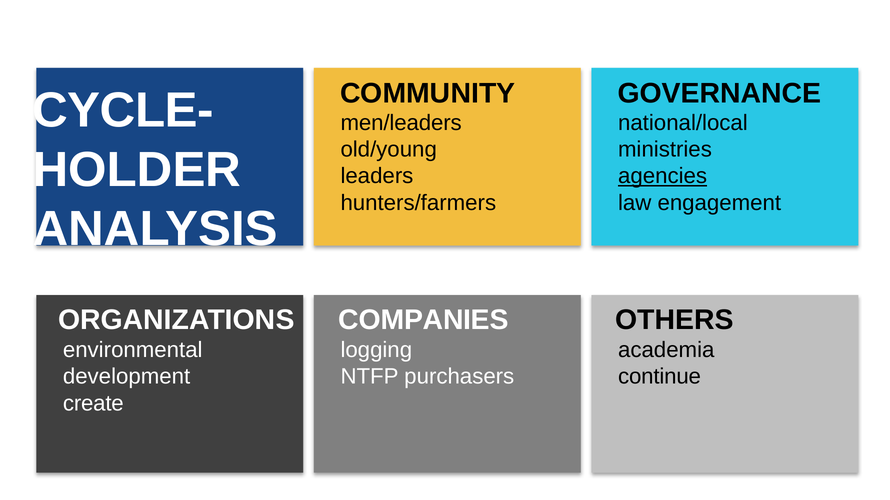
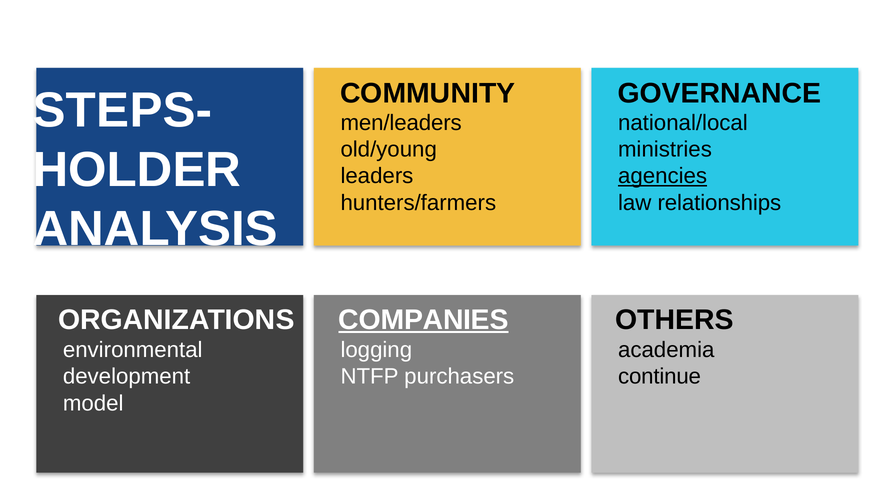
CYCLE-: CYCLE- -> STEPS- (123, 111)
engagement: engagement -> relationships (719, 203)
COMPANIES underline: none -> present (424, 320)
create: create -> model (93, 404)
